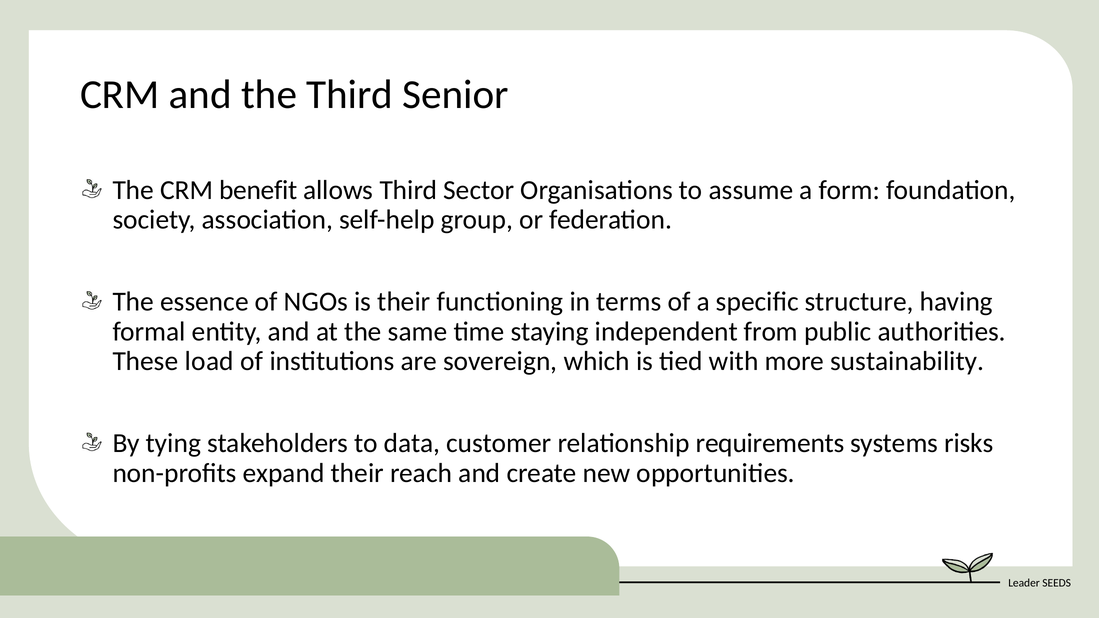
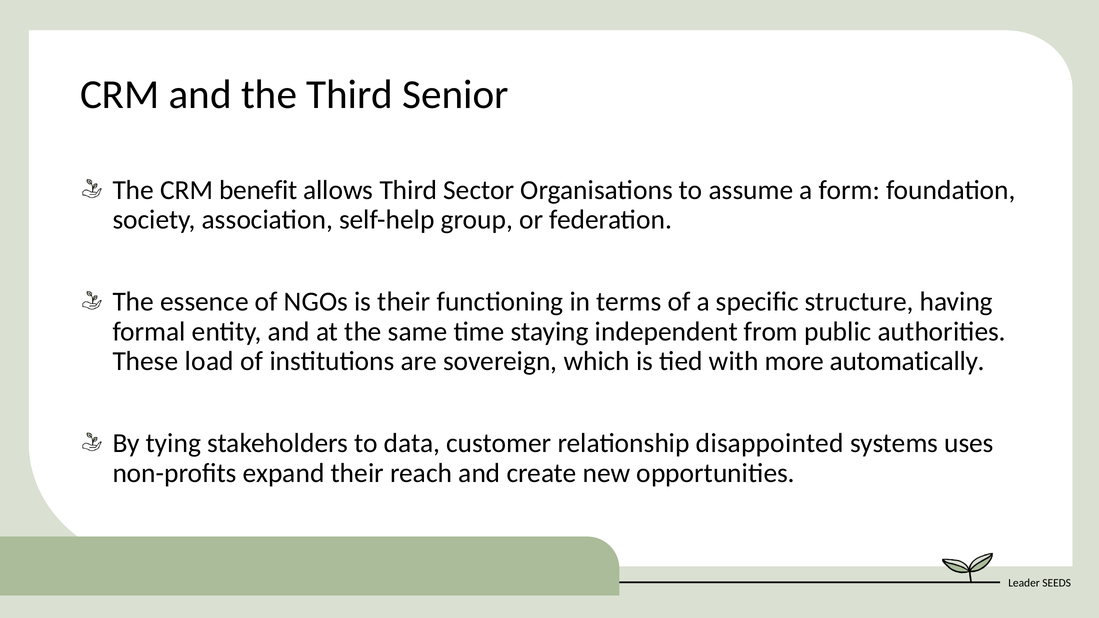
sustainability: sustainability -> automatically (907, 361)
requirements: requirements -> disappointed (770, 443)
risks: risks -> uses (969, 443)
